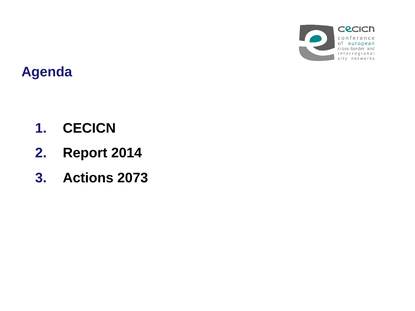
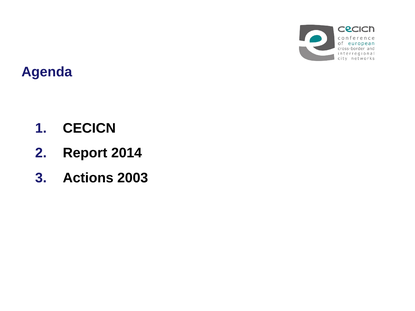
2073: 2073 -> 2003 (133, 178)
